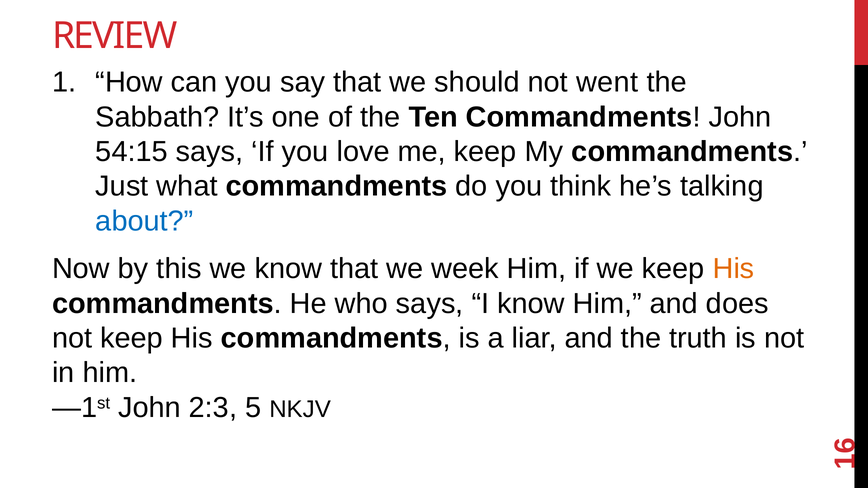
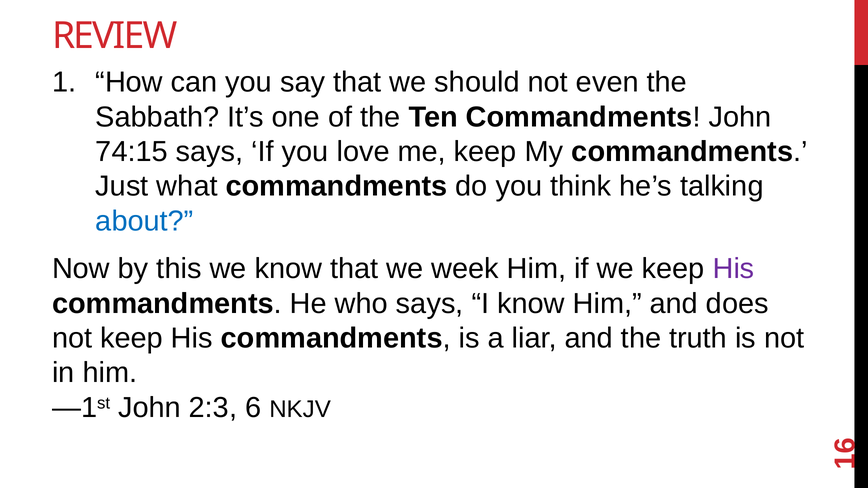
went: went -> even (607, 82)
54:15: 54:15 -> 74:15 (132, 152)
His colour: orange -> purple (734, 269)
2:3 5: 5 -> 6 (253, 408)
